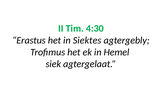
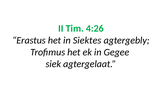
4:30: 4:30 -> 4:26 (95, 28)
Hemel: Hemel -> Gegee (116, 52)
